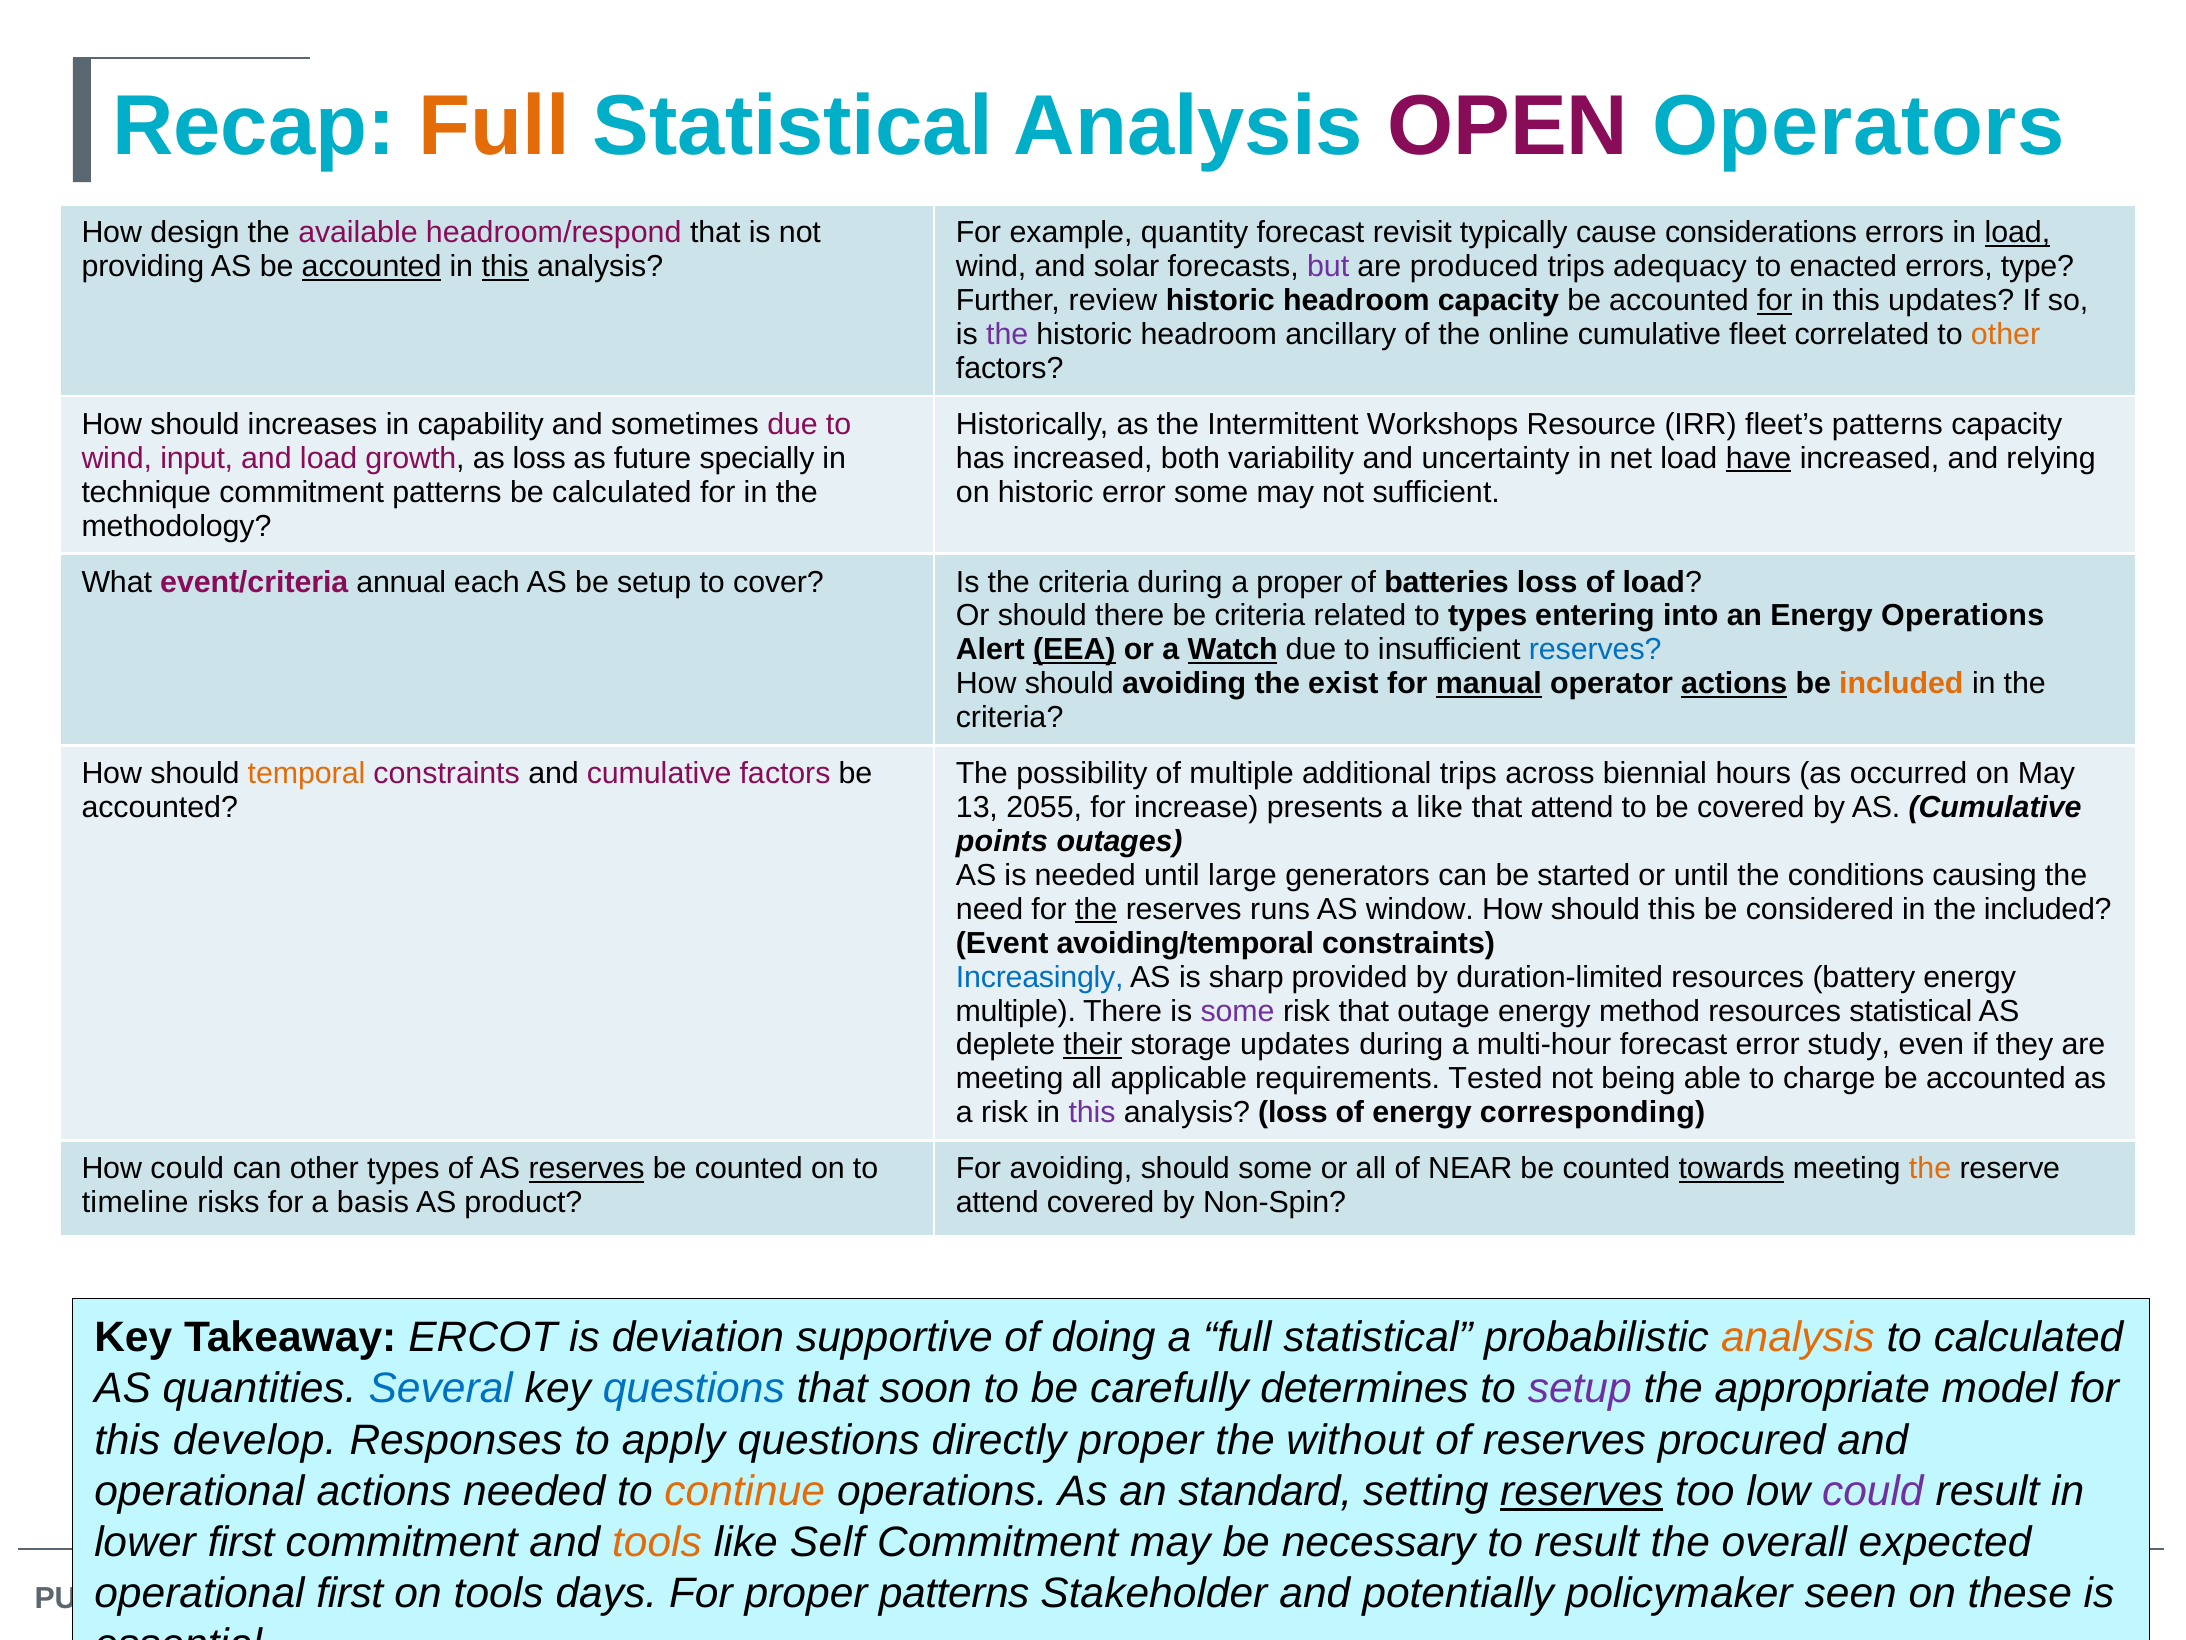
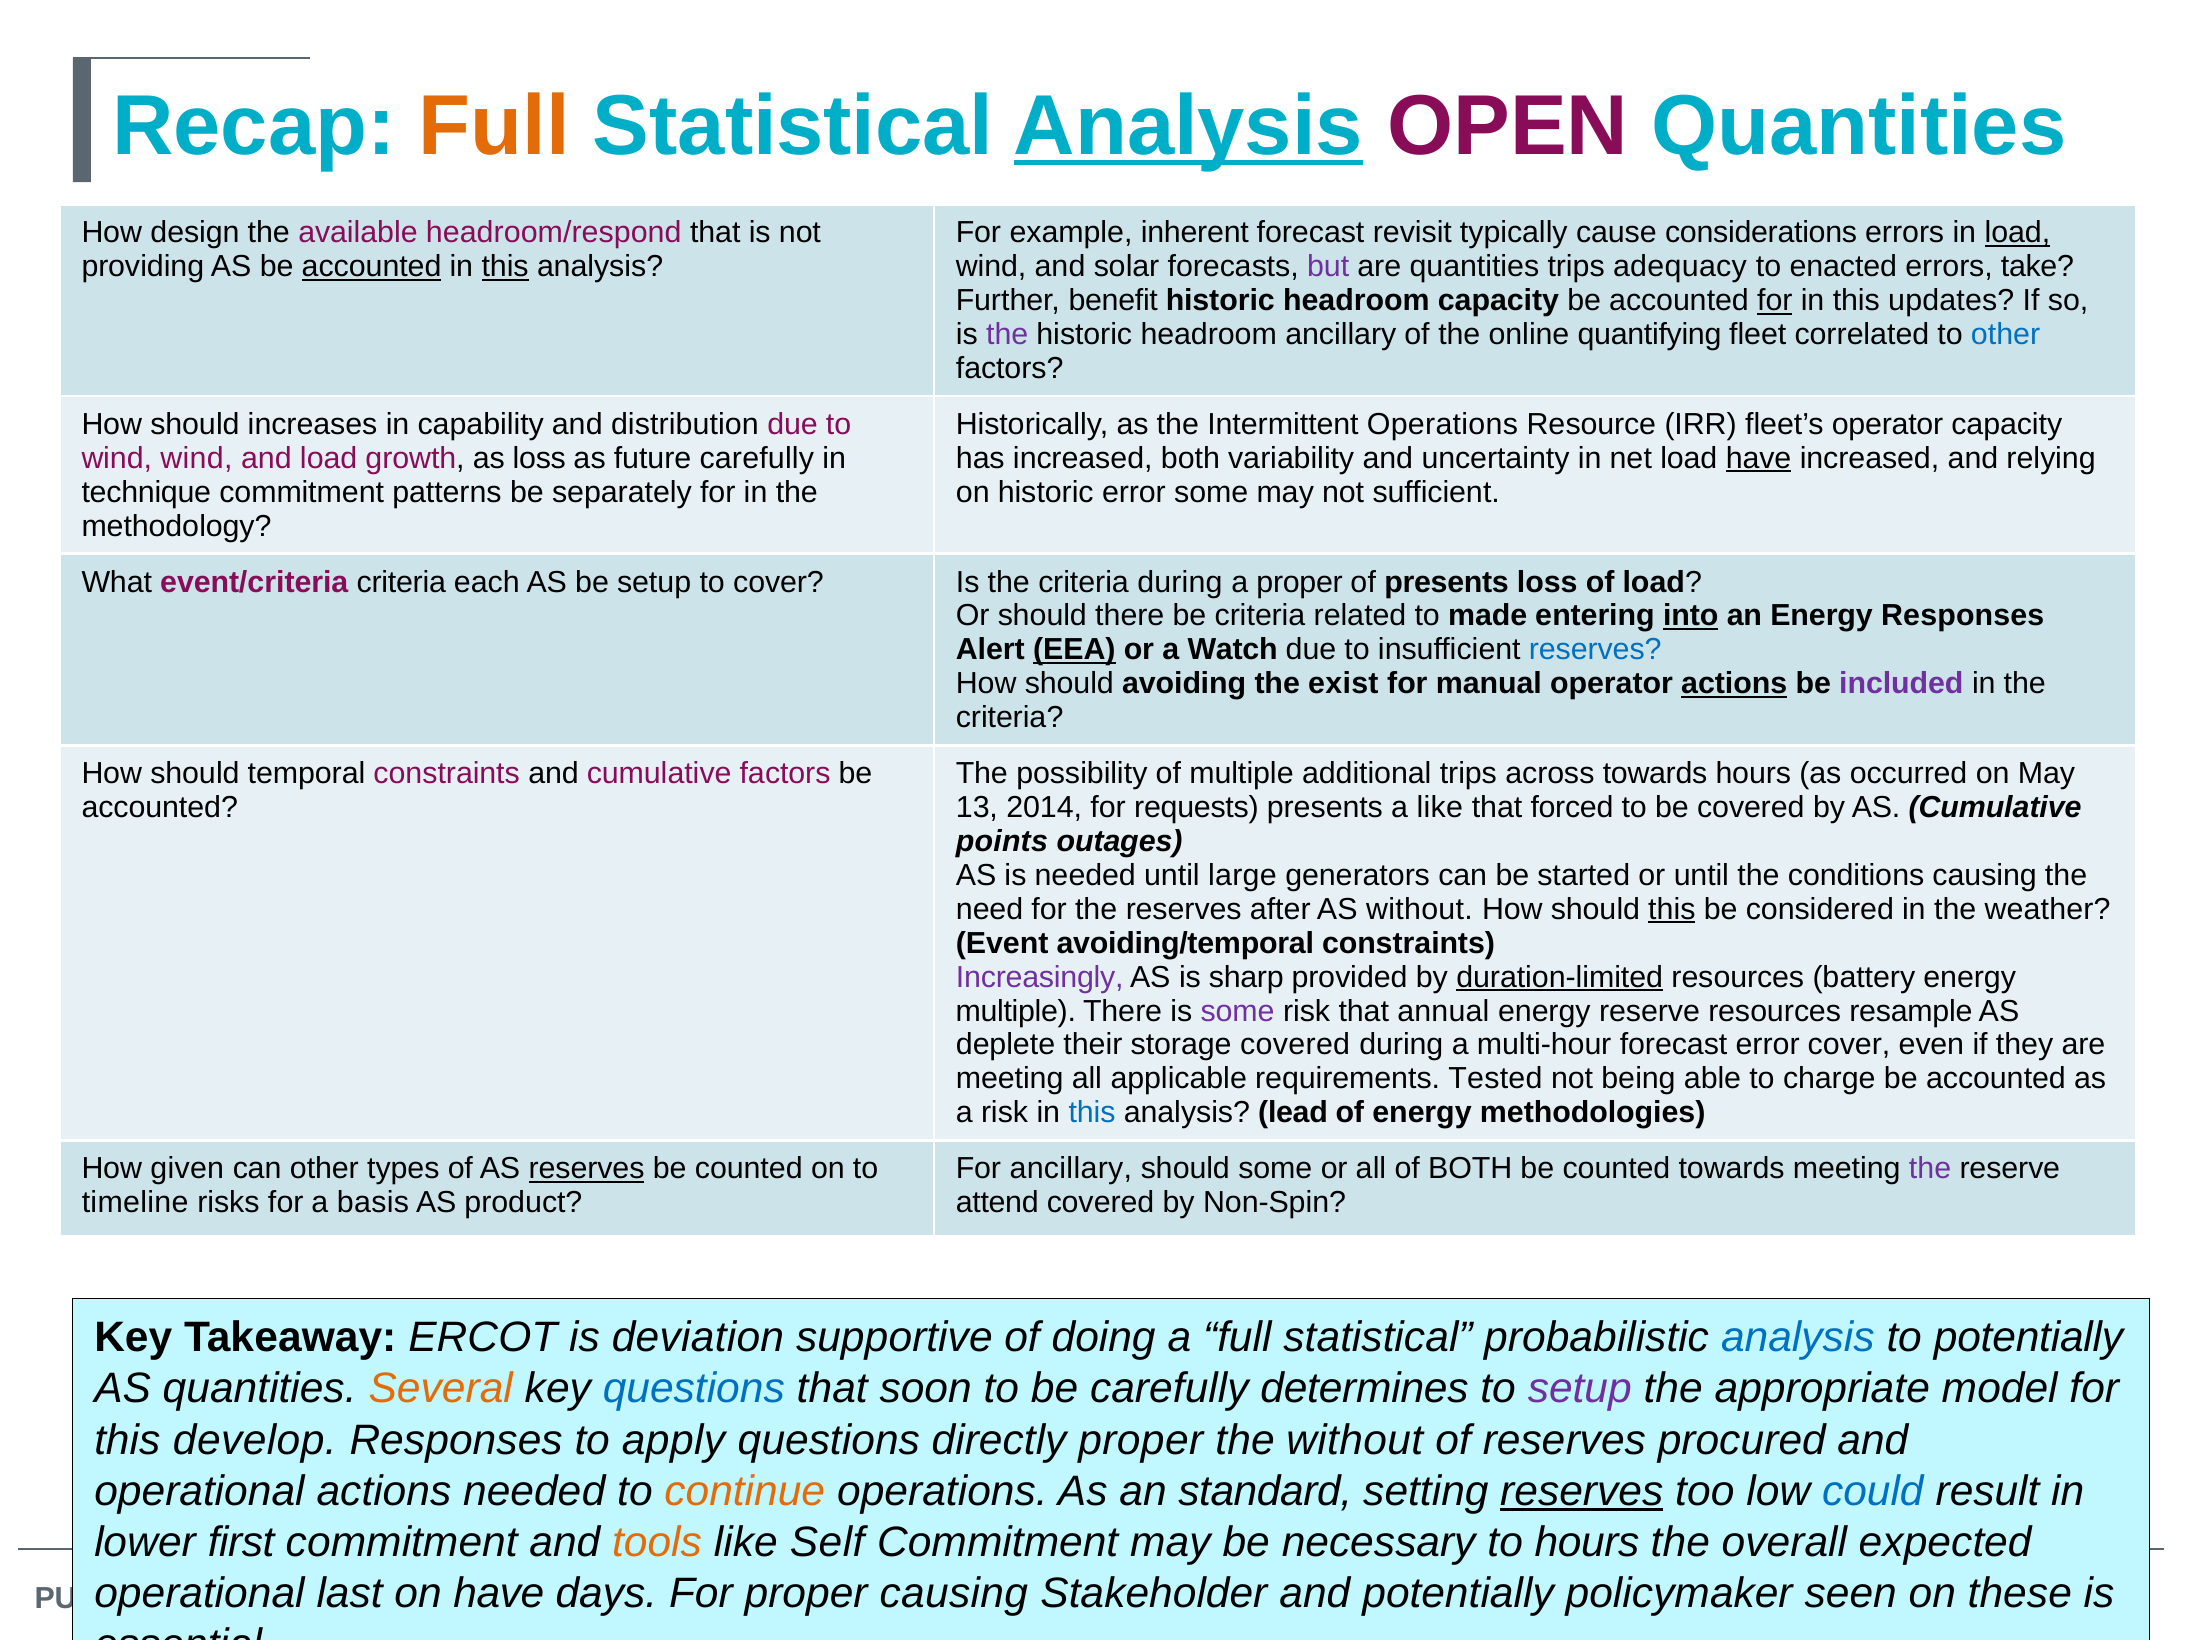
Analysis underline: none -> present (1188, 126)
OPEN Operators: Operators -> Quantities (1859, 126)
quantity: quantity -> inherent (1195, 233)
are produced: produced -> quantities (1474, 267)
type: type -> take (2037, 267)
review: review -> benefit (1113, 301)
online cumulative: cumulative -> quantifying (1650, 334)
other colour: orange -> blue (2006, 334)
sometimes: sometimes -> distribution (685, 424)
Intermittent Workshops: Workshops -> Operations (1442, 424)
fleet’s patterns: patterns -> operator (1888, 424)
wind input: input -> wind (196, 458)
future specially: specially -> carefully (757, 458)
be calculated: calculated -> separately (622, 492)
event/criteria annual: annual -> criteria (401, 582)
of batteries: batteries -> presents (1447, 582)
to types: types -> made (1488, 616)
into underline: none -> present (1691, 616)
Energy Operations: Operations -> Responses (1963, 616)
Watch underline: present -> none (1233, 650)
manual underline: present -> none (1489, 684)
included colour: orange -> purple (1901, 684)
temporal colour: orange -> black (307, 773)
across biennial: biennial -> towards (1655, 773)
2055: 2055 -> 2014 (1044, 807)
increase: increase -> requests (1196, 807)
that attend: attend -> forced (1572, 807)
the underline: present -> none (1096, 909)
runs: runs -> after (1280, 909)
AS window: window -> without (1419, 909)
this underline: none -> present (1672, 909)
the included: included -> weather (2048, 909)
Increasingly colour: blue -> purple (1040, 977)
duration-limited underline: none -> present (1560, 977)
outage: outage -> annual (1443, 1011)
energy method: method -> reserve (1650, 1011)
resources statistical: statistical -> resample (1911, 1011)
their underline: present -> none (1093, 1045)
storage updates: updates -> covered (1295, 1045)
error study: study -> cover (1849, 1045)
this colour: purple -> blue (1092, 1112)
analysis loss: loss -> lead (1293, 1112)
corresponding: corresponding -> methodologies (1593, 1112)
How could: could -> given (187, 1168)
For avoiding: avoiding -> ancillary (1071, 1168)
of NEAR: NEAR -> BOTH (1470, 1168)
towards underline: present -> none (1732, 1168)
the colour: orange -> purple (1930, 1168)
analysis colour: orange -> blue (1798, 1338)
to calculated: calculated -> potentially (2029, 1338)
Several colour: blue -> orange (441, 1389)
could colour: purple -> blue (1873, 1491)
to result: result -> hours (1587, 1542)
first: first -> last (350, 1593)
on tools: tools -> have (499, 1593)
proper patterns: patterns -> causing (954, 1593)
